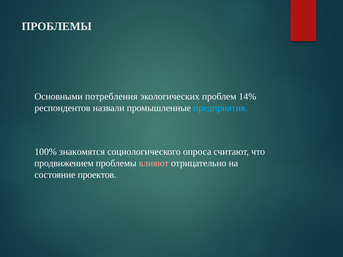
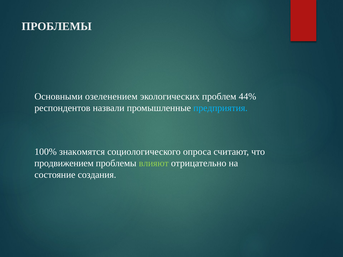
потребления: потребления -> озеленением (111, 97)
14%: 14% -> 44% (247, 97)
влияют colour: pink -> light green (154, 163)
проектов: проектов -> создания (97, 175)
